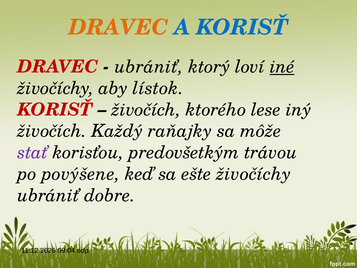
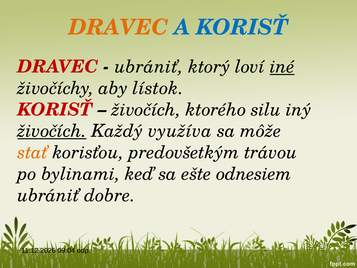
lese: lese -> silu (266, 110)
živočích underline: none -> present (52, 131)
raňajky: raňajky -> využíva (180, 131)
stať colour: purple -> orange (33, 152)
povýšene: povýšene -> bylinami (81, 174)
ešte živočíchy: živočíchy -> odnesiem (254, 174)
